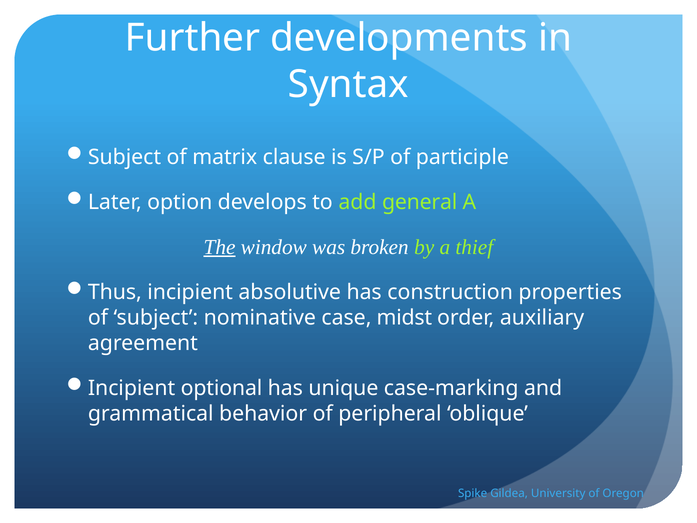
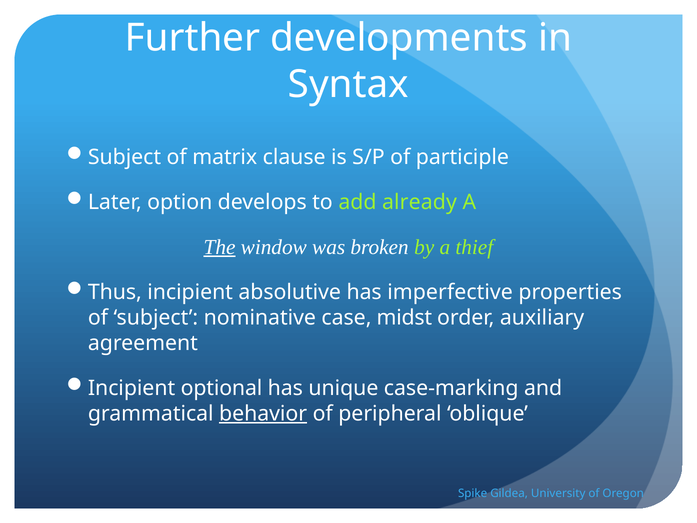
general: general -> already (419, 202)
construction: construction -> imperfective (450, 292)
behavior underline: none -> present (263, 413)
